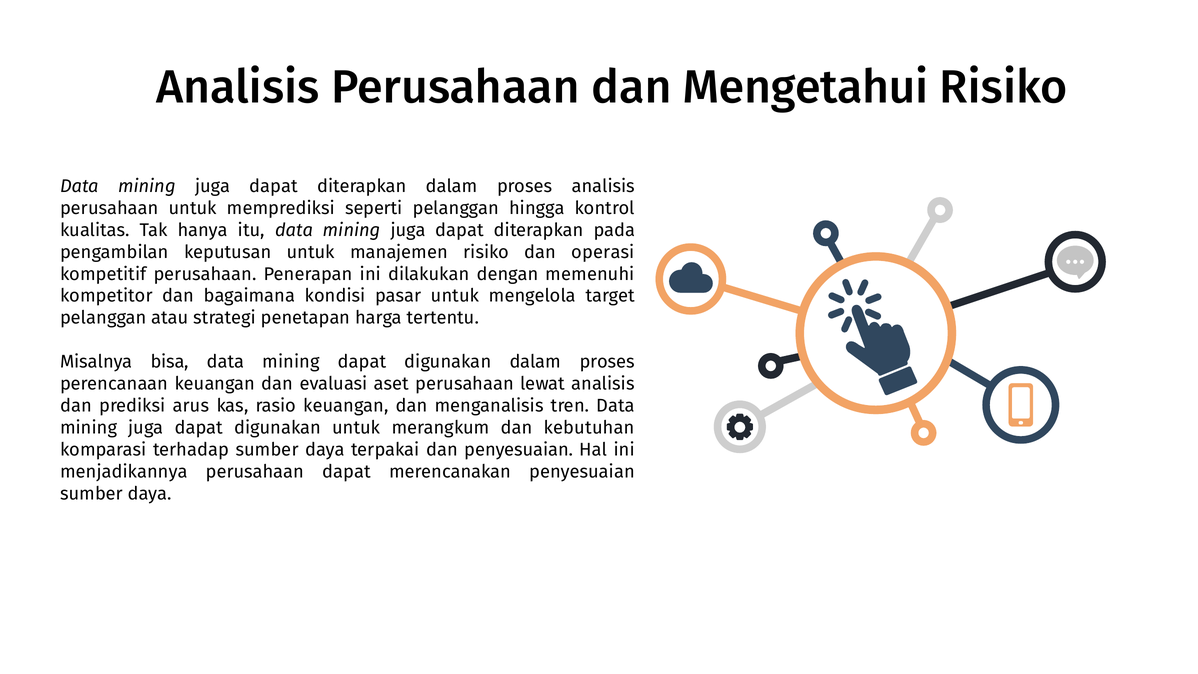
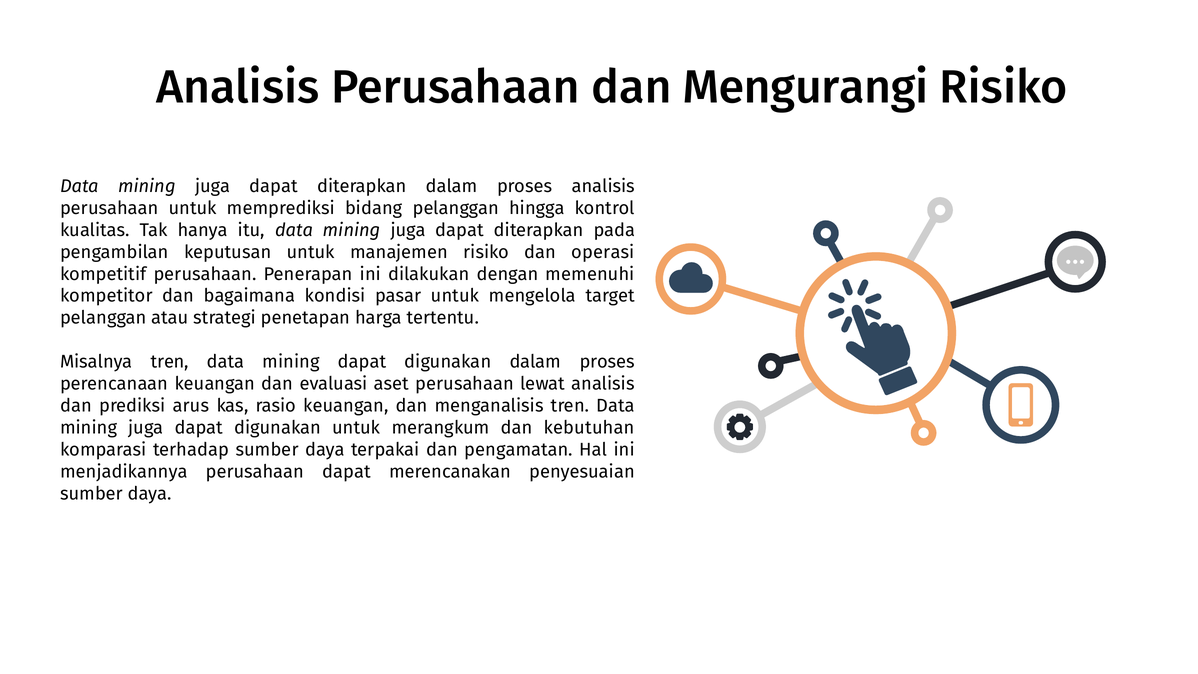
Mengetahui: Mengetahui -> Mengurangi (806, 87)
seperti: seperti -> bidang (374, 208)
Misalnya bisa: bisa -> tren (170, 362)
dan penyesuaian: penyesuaian -> pengamatan (519, 450)
